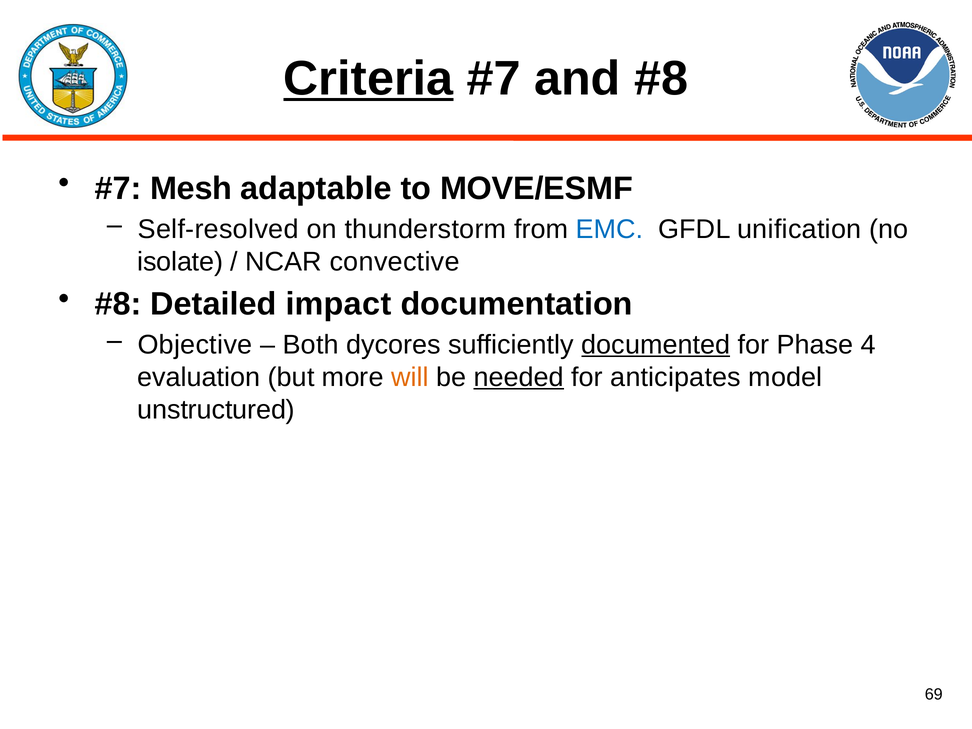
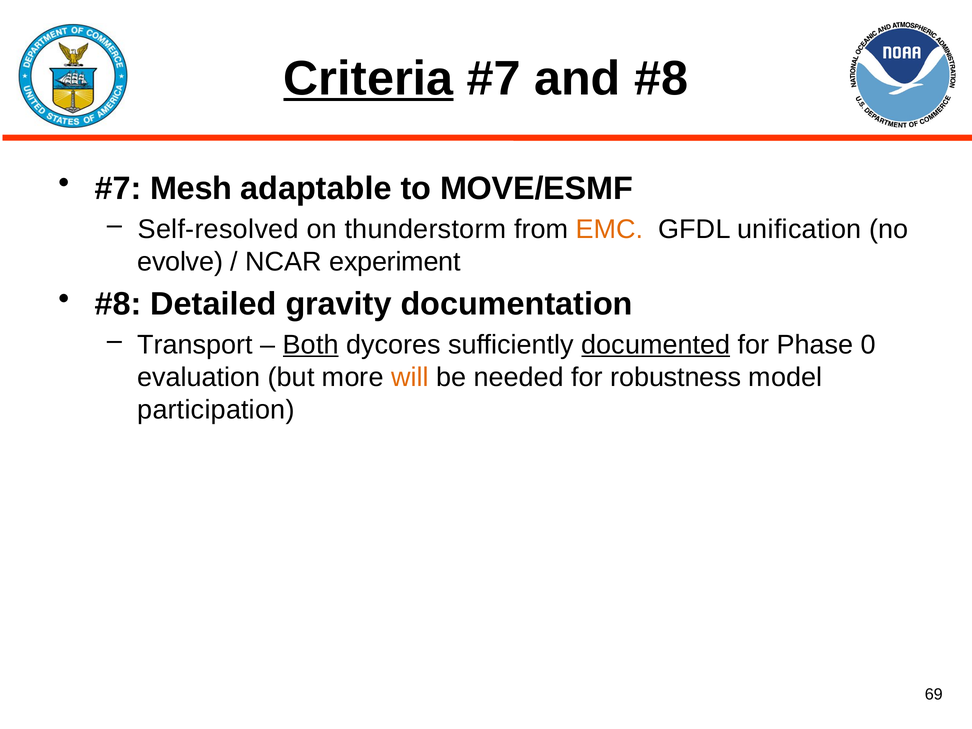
EMC colour: blue -> orange (610, 229)
isolate: isolate -> evolve (180, 262)
convective: convective -> experiment (395, 262)
impact: impact -> gravity (339, 304)
Objective: Objective -> Transport (195, 345)
Both underline: none -> present (311, 345)
4: 4 -> 0 (868, 345)
needed underline: present -> none (519, 377)
anticipates: anticipates -> robustness (676, 377)
unstructured: unstructured -> participation (216, 410)
